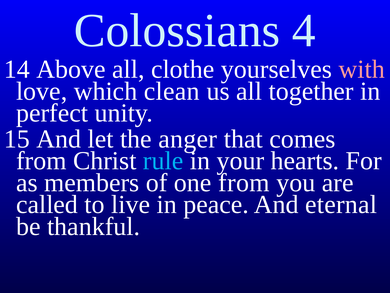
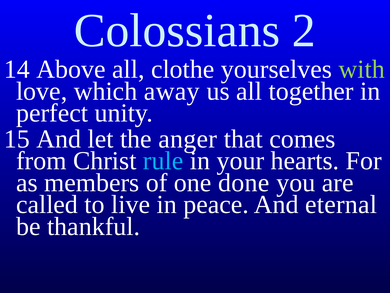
4: 4 -> 2 (304, 30)
with colour: pink -> light green (362, 69)
clean: clean -> away (172, 91)
one from: from -> done (244, 182)
